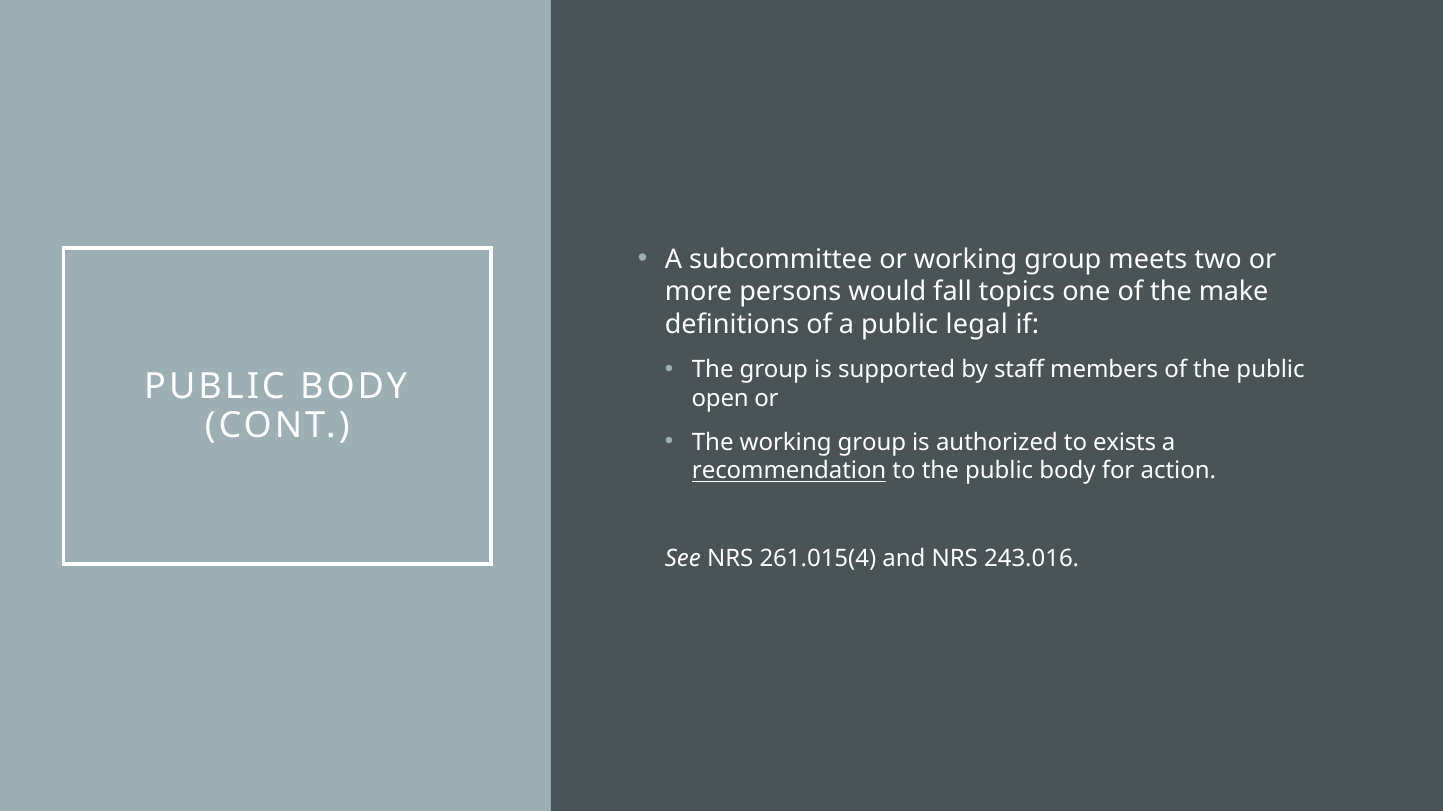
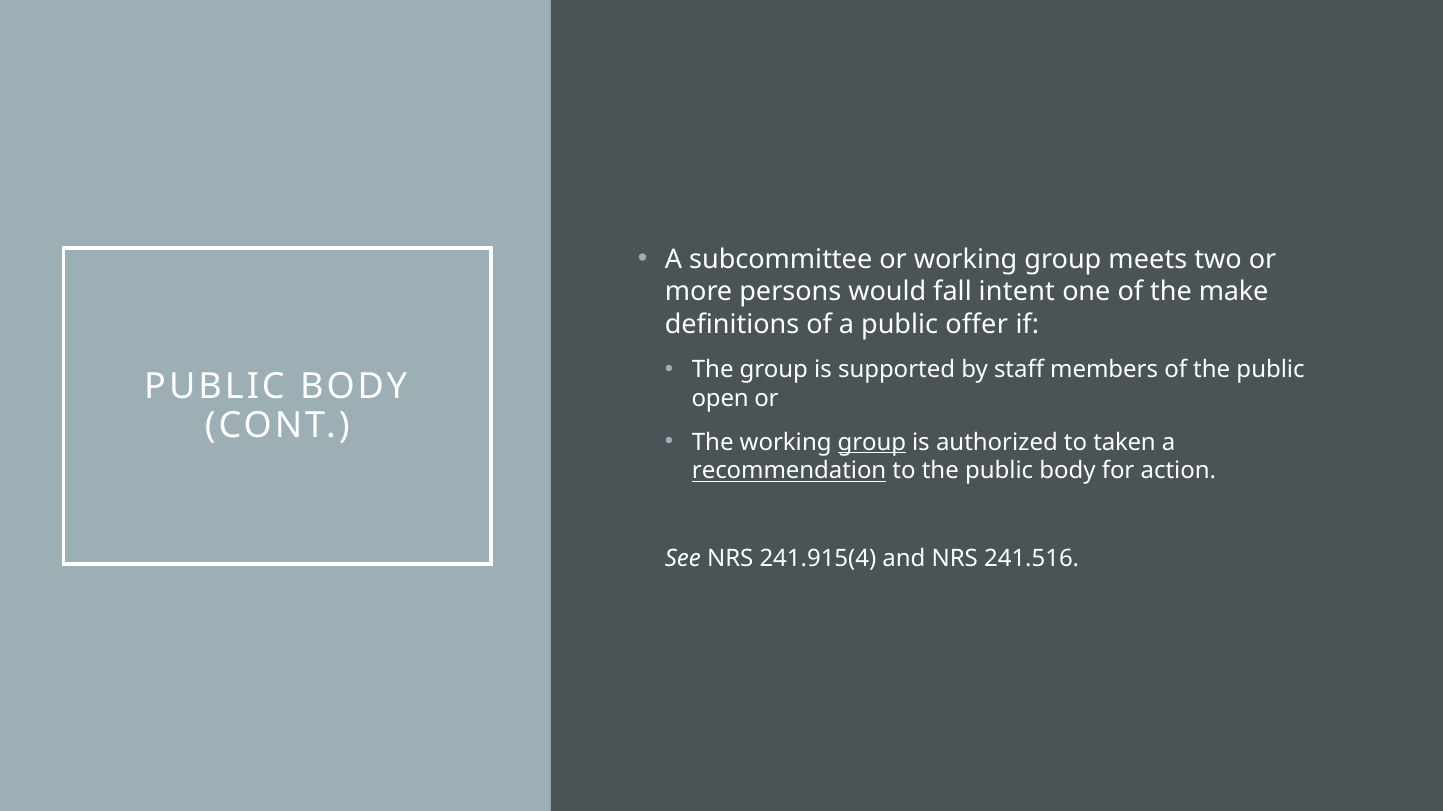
topics: topics -> intent (1017, 292)
legal: legal -> offer (977, 324)
group underline: none -> present (872, 443)
exists: exists -> taken (1125, 443)
261.015(4: 261.015(4 -> 241.915(4 (818, 559)
243.016: 243.016 -> 241.516 (1032, 559)
